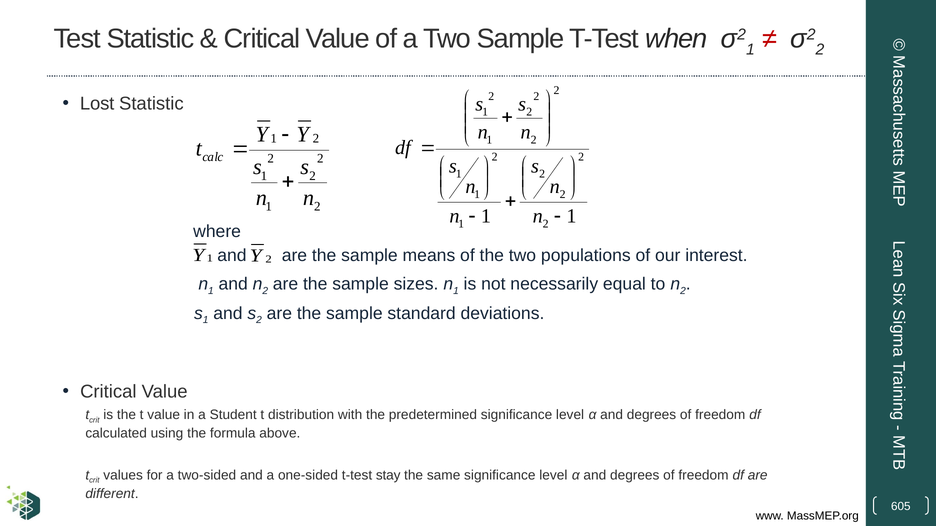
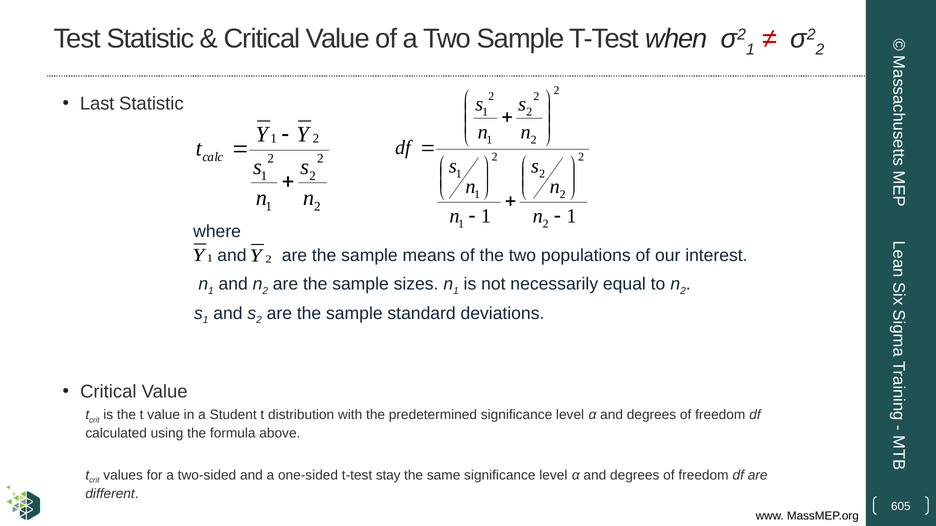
Lost: Lost -> Last (97, 104)
